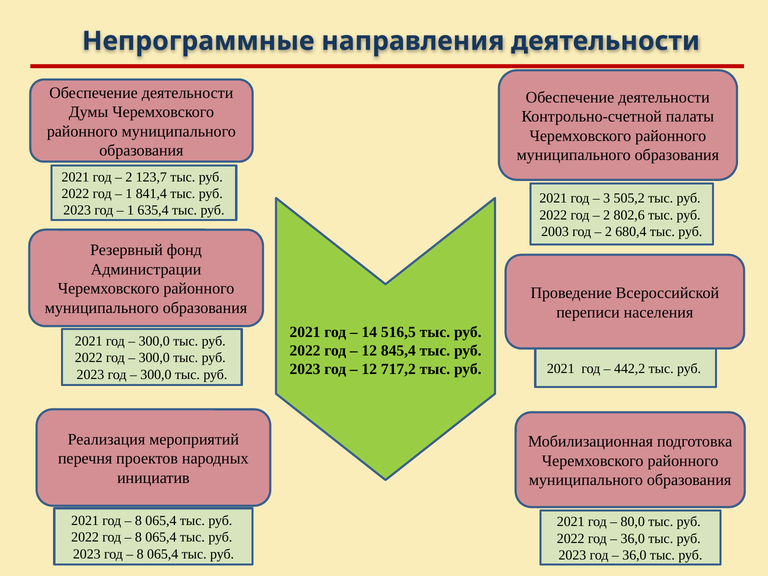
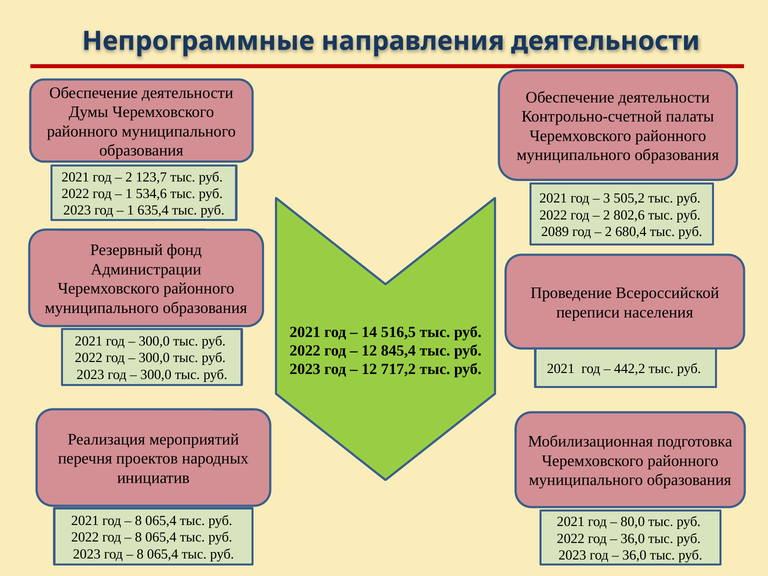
841,4: 841,4 -> 534,6 (151, 194)
2003: 2003 -> 2089 (555, 232)
